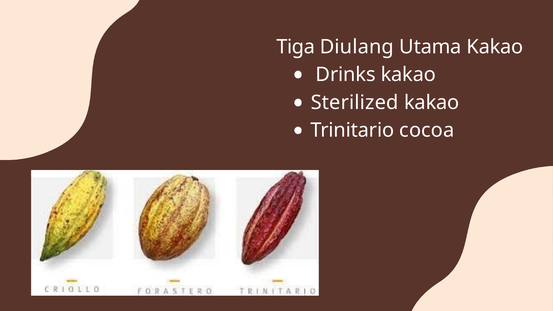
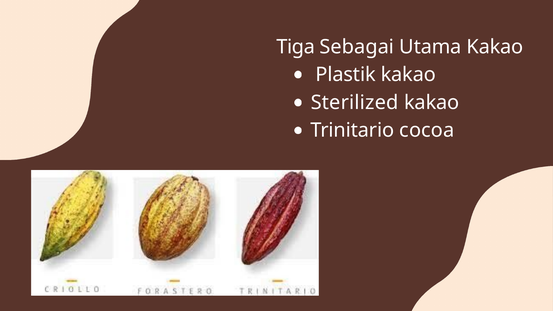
Diulang: Diulang -> Sebagai (357, 47)
Drinks: Drinks -> Plastik (346, 75)
